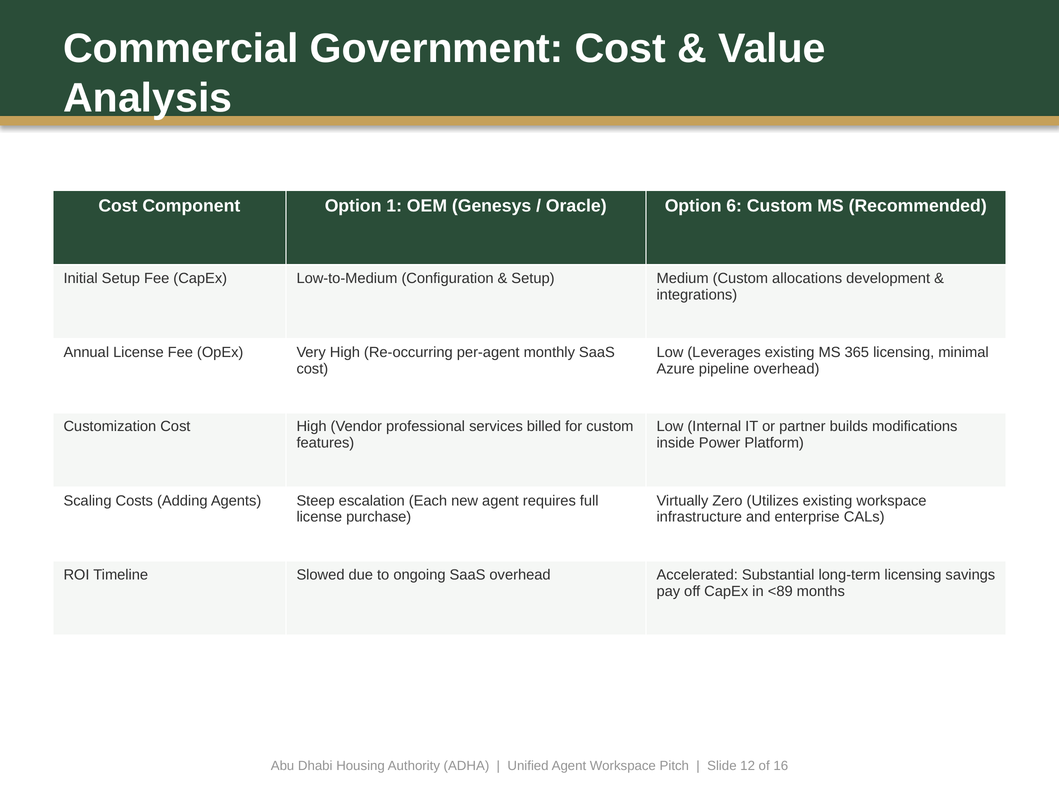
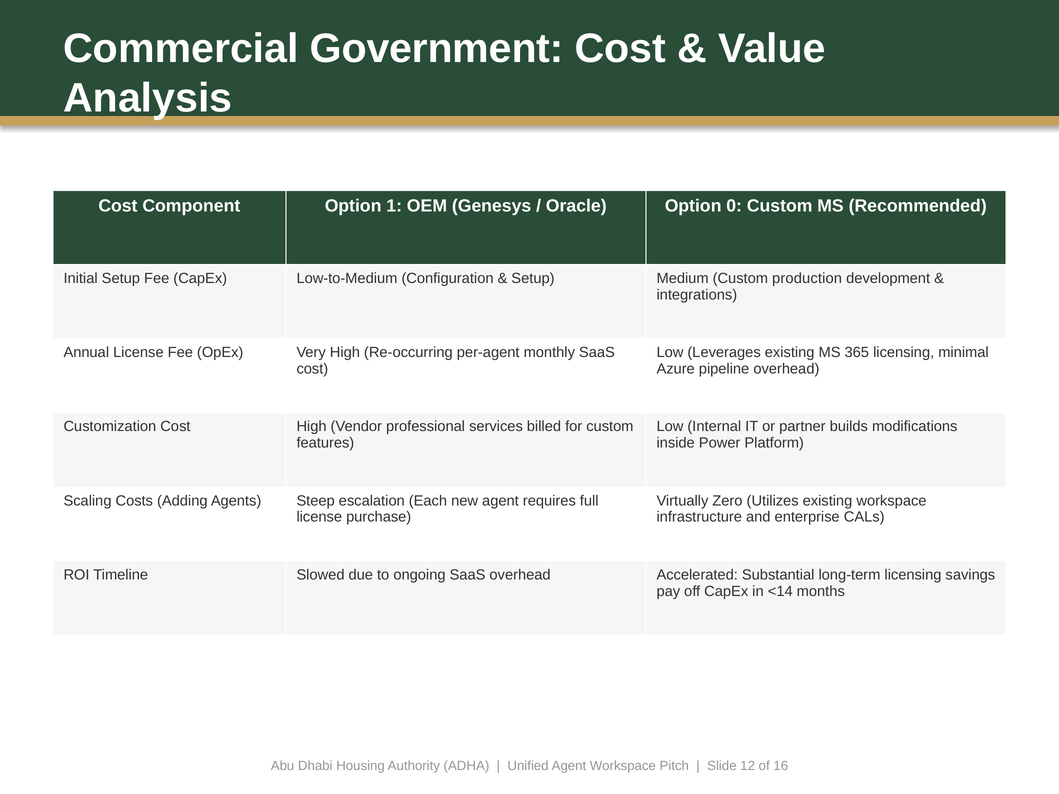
6: 6 -> 0 (734, 206)
allocations: allocations -> production (807, 278)
<89: <89 -> <14 (780, 591)
